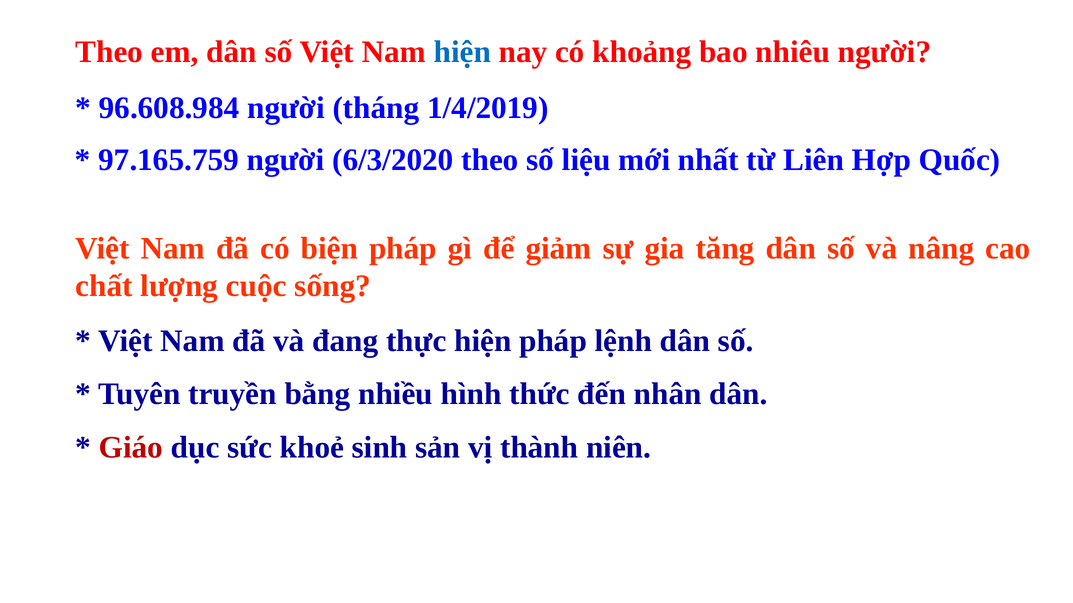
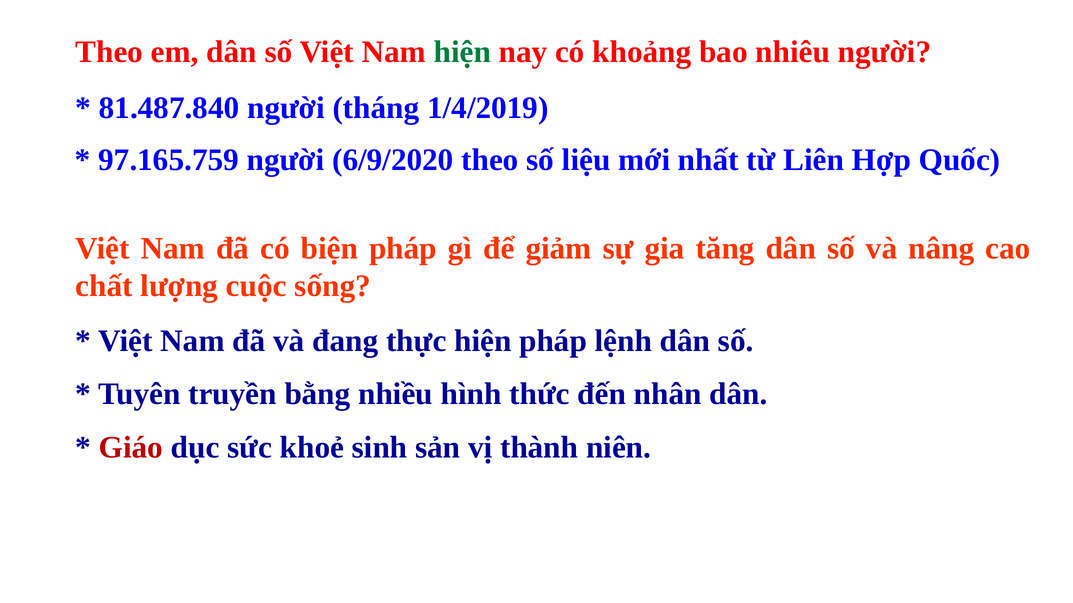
hiện colour: blue -> green (462, 52)
96.608.984: 96.608.984 -> 81.487.840 (169, 108)
6/3/2020: 6/3/2020 -> 6/9/2020 (393, 160)
